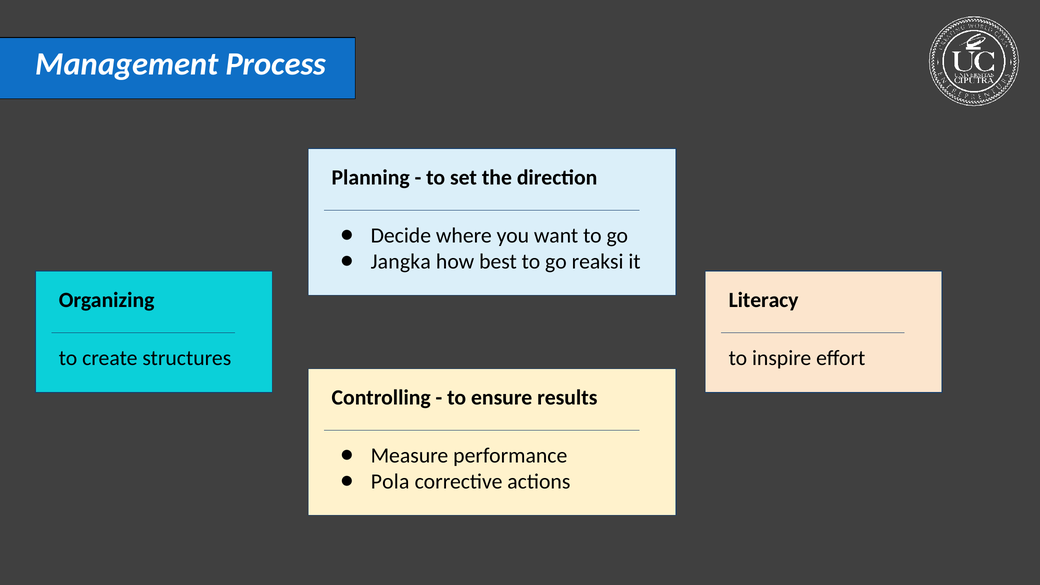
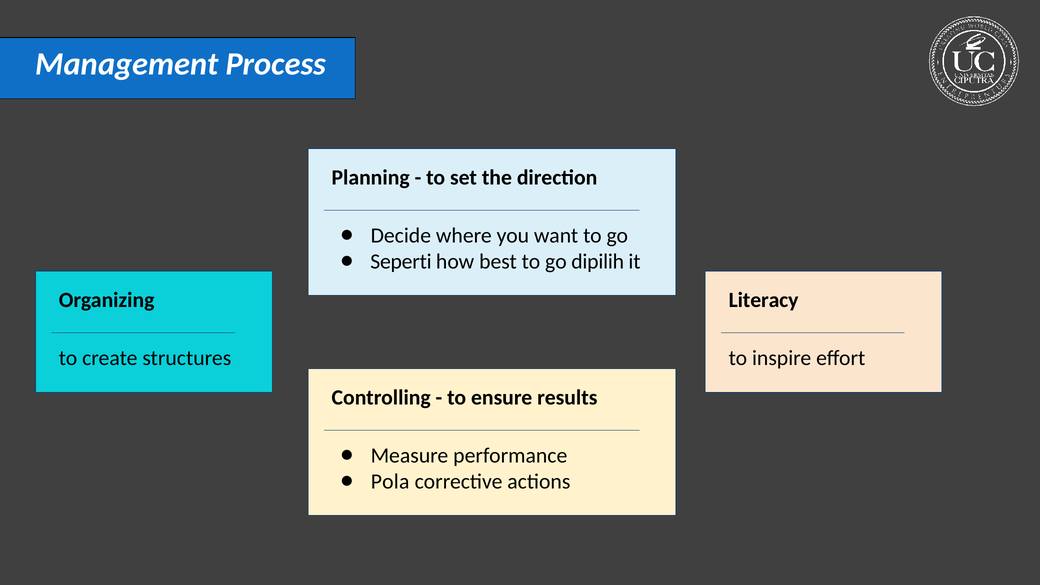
Jangka: Jangka -> Seperti (401, 262)
reaksi: reaksi -> dipilih (598, 262)
